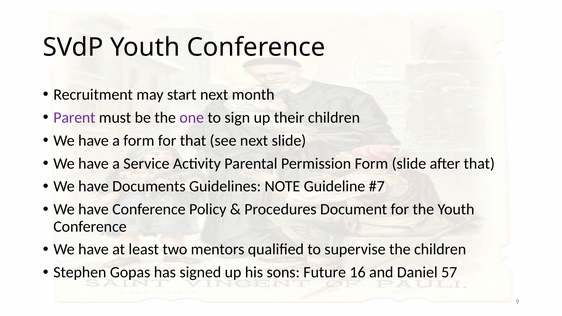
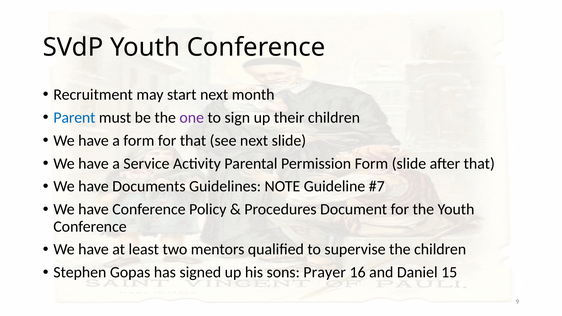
Parent colour: purple -> blue (74, 118)
Future: Future -> Prayer (325, 272)
57: 57 -> 15 (449, 272)
